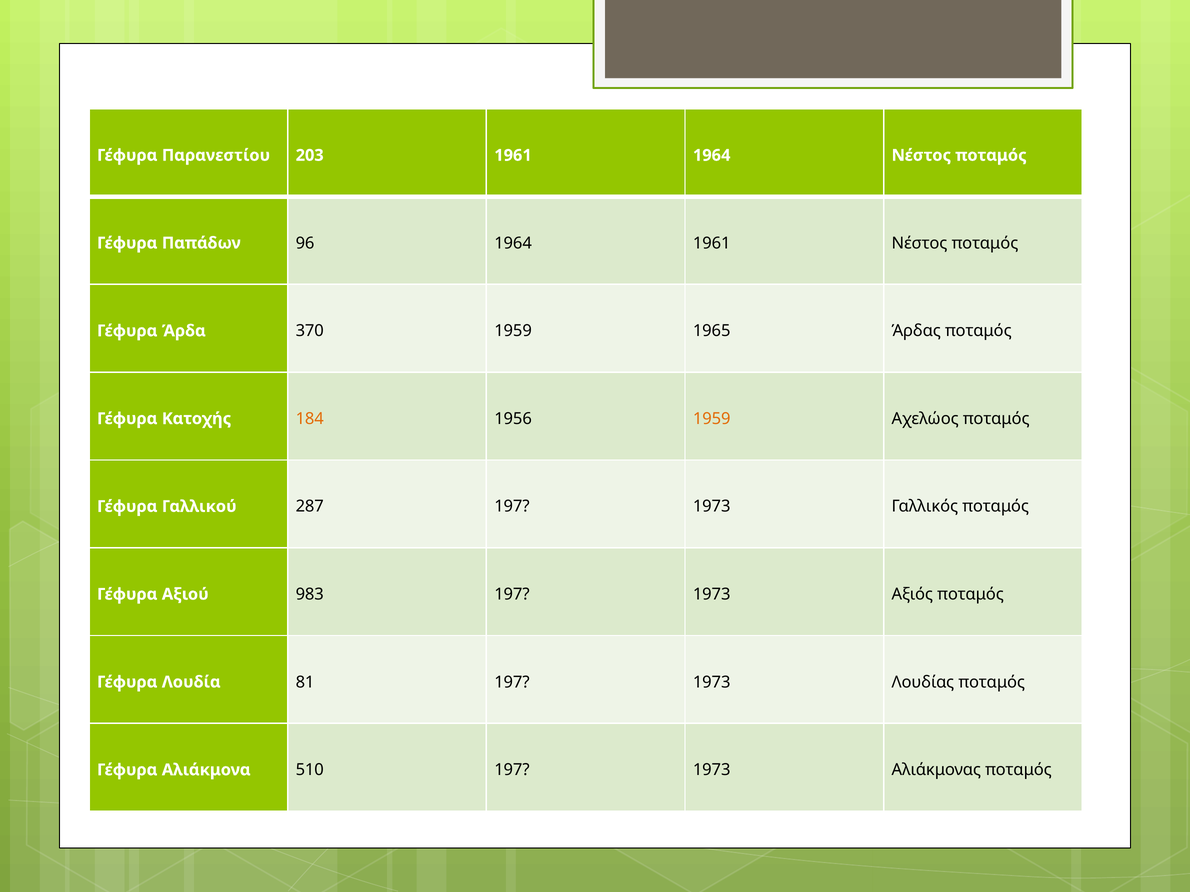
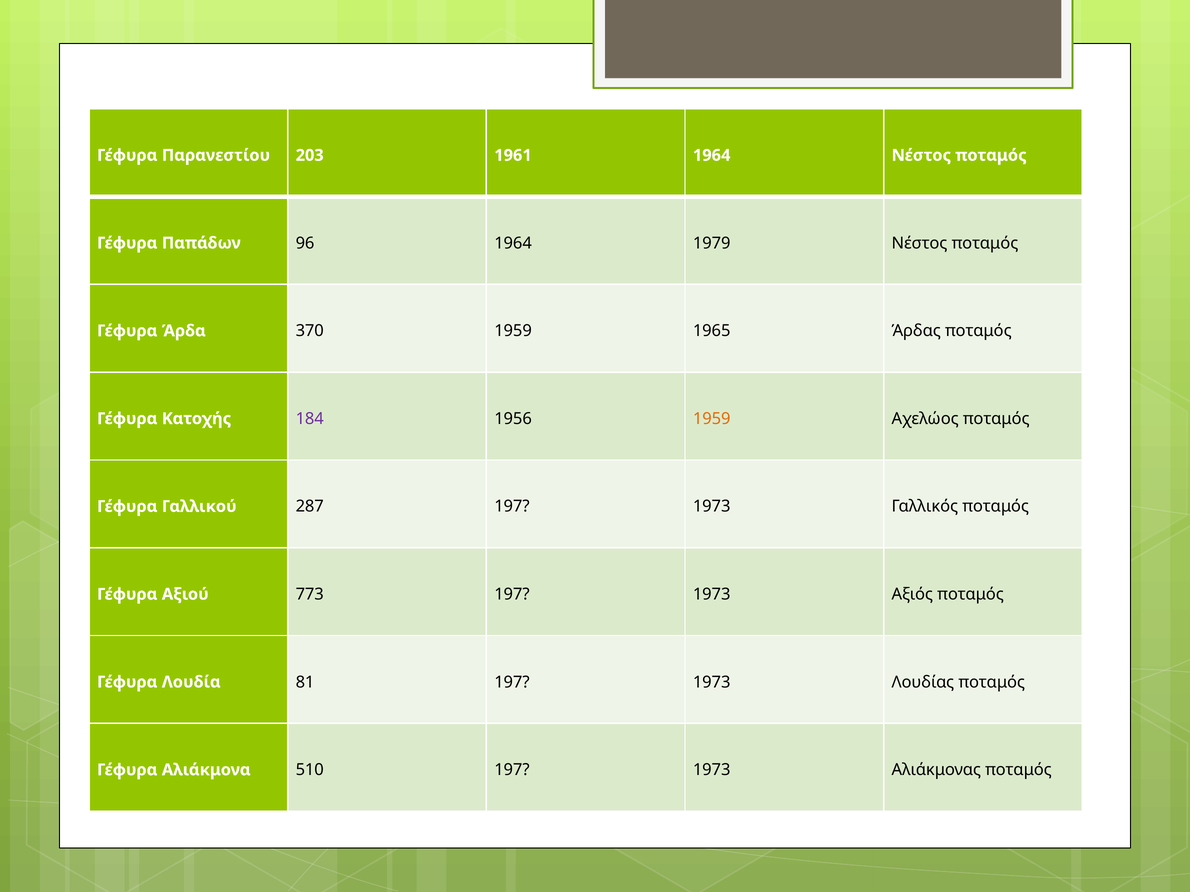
1964 1961: 1961 -> 1979 (712, 243)
184 colour: orange -> purple (310, 419)
983: 983 -> 773 (310, 595)
